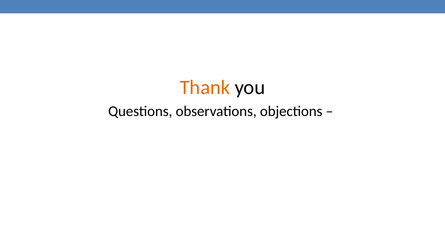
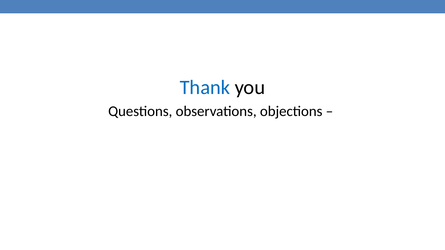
Thank colour: orange -> blue (205, 88)
